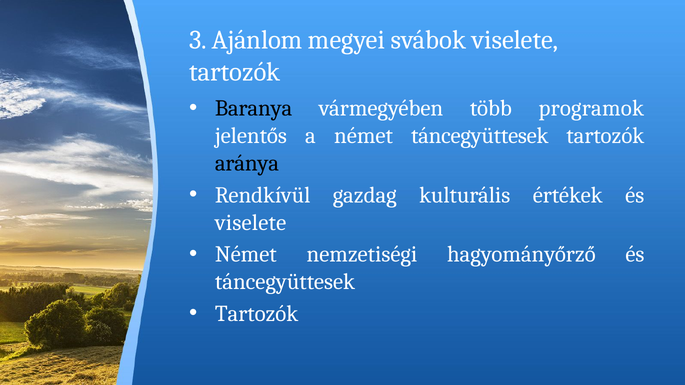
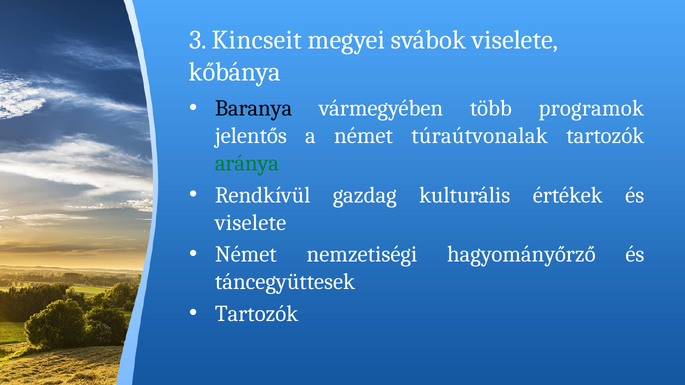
Ajánlom: Ajánlom -> Kincseit (257, 40)
tartozók: tartozók -> kőbánya (235, 72)
német táncegyüttesek: táncegyüttesek -> túraútvonalak (480, 136)
aránya colour: black -> green (247, 163)
